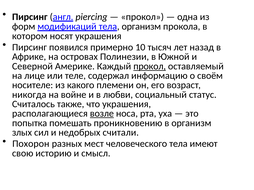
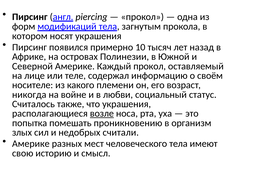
тела организм: организм -> загнутым (141, 27)
прокол underline: present -> none (150, 66)
Похорон: Похорон -> Америке (31, 144)
